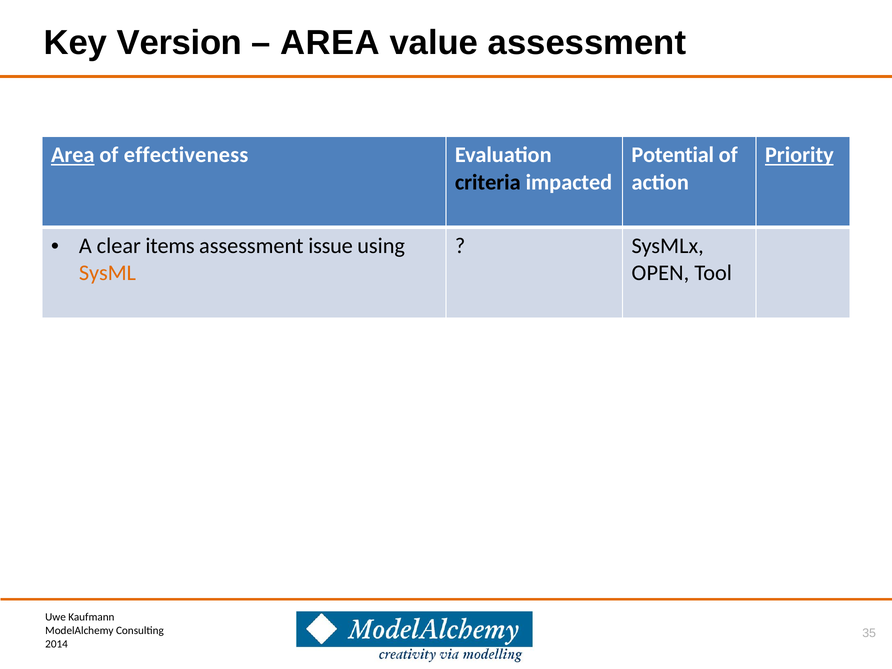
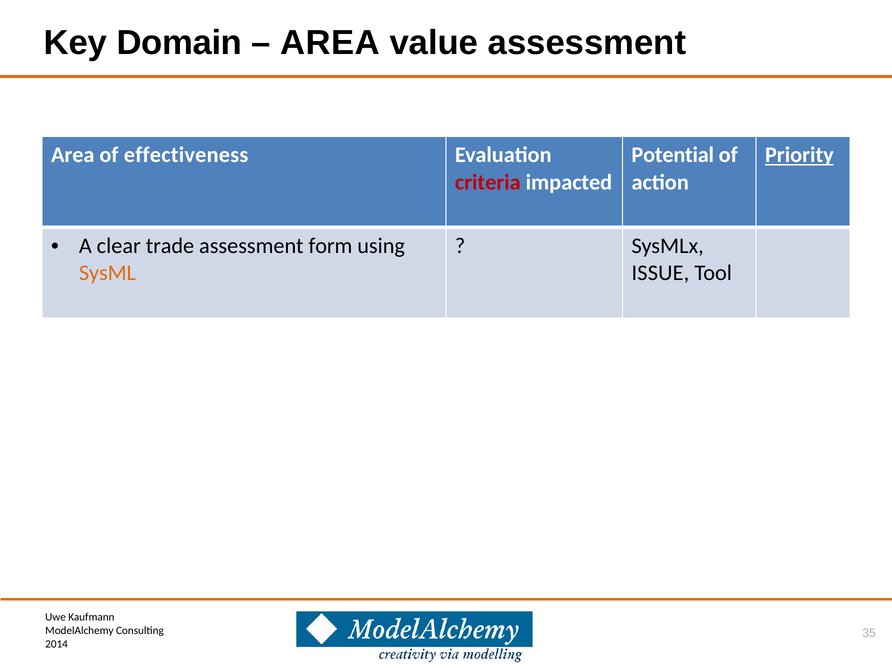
Version: Version -> Domain (179, 43)
Area underline: present -> none (73, 155)
criteria colour: black -> red (488, 182)
items: items -> trade (170, 246)
issue: issue -> form (330, 246)
OPEN: OPEN -> ISSUE (660, 273)
